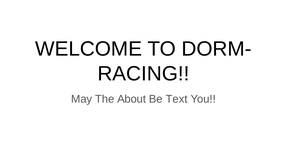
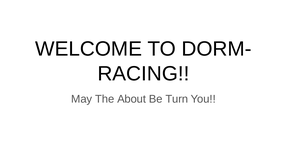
Text: Text -> Turn (177, 99)
